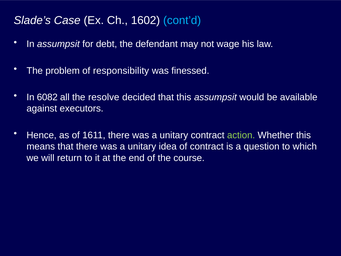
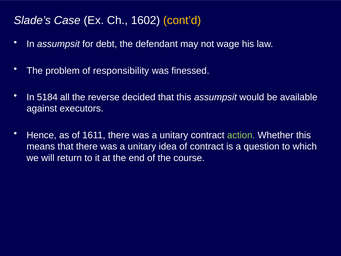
cont’d colour: light blue -> yellow (182, 20)
6082: 6082 -> 5184 (47, 97)
resolve: resolve -> reverse (104, 97)
